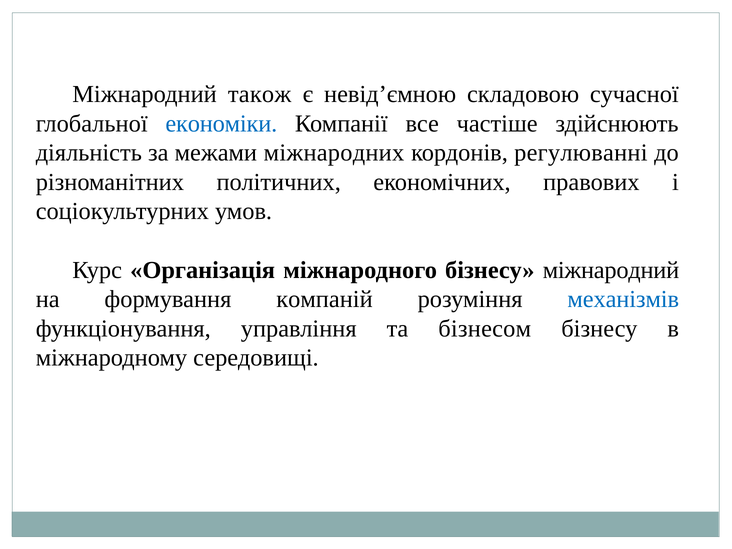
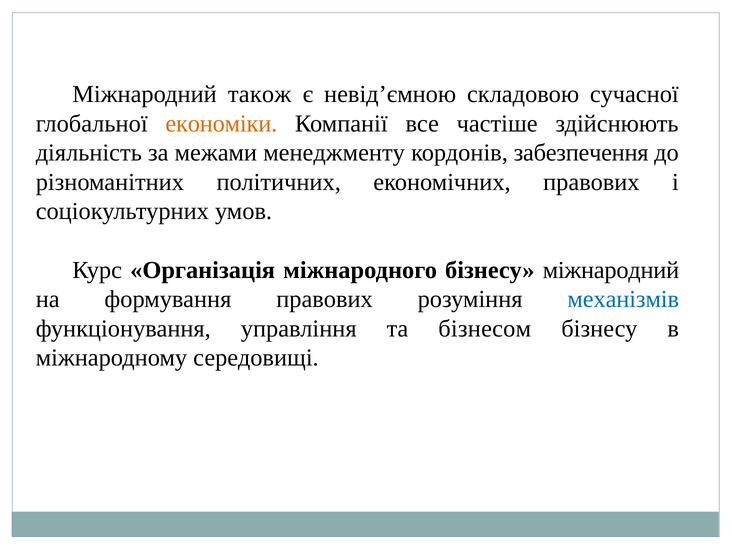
економіки colour: blue -> orange (221, 124)
міжнародних: міжнародних -> менеджменту (334, 153)
регулюванні: регулюванні -> забезпечення (581, 153)
формування компаній: компаній -> правових (325, 299)
